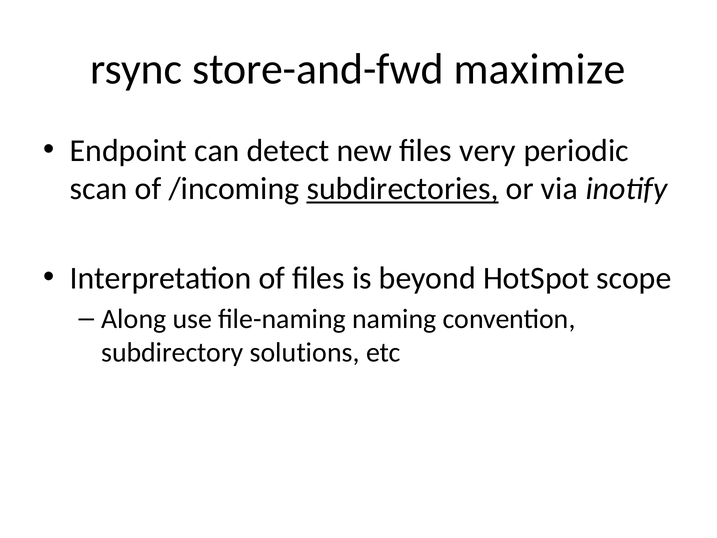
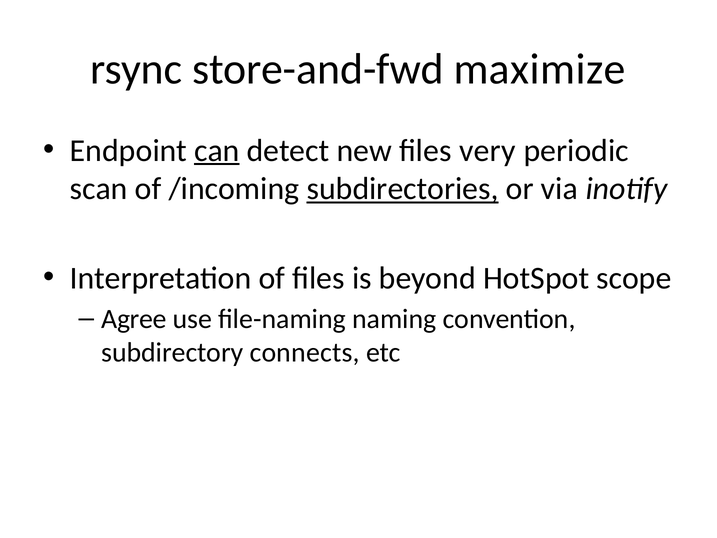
can underline: none -> present (217, 150)
Along: Along -> Agree (134, 319)
solutions: solutions -> connects (305, 353)
